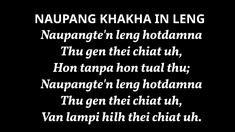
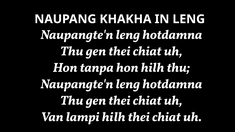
hon tual: tual -> hilh (153, 68)
